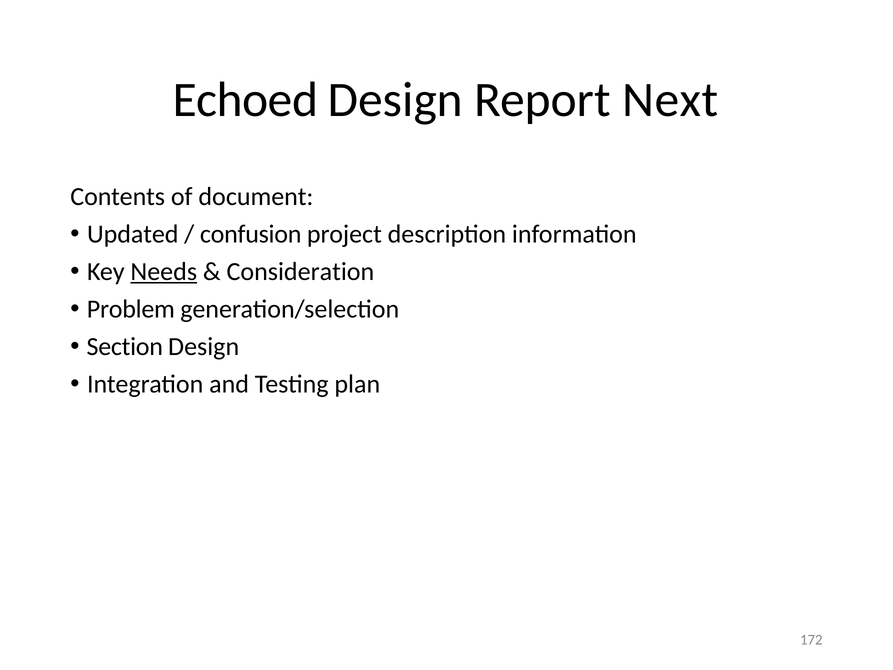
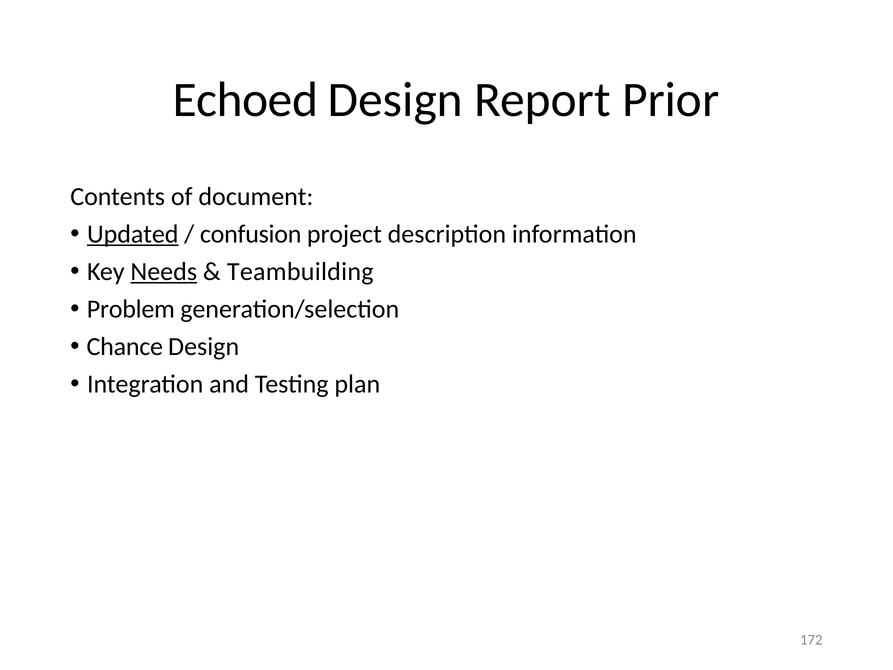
Next: Next -> Prior (671, 100)
Updated underline: none -> present (133, 234)
Consideration: Consideration -> Teambuilding (300, 272)
Section: Section -> Chance (125, 346)
